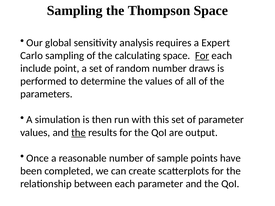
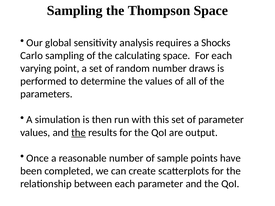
Expert: Expert -> Shocks (216, 43)
For underline: present -> none (202, 56)
include: include -> varying (36, 68)
